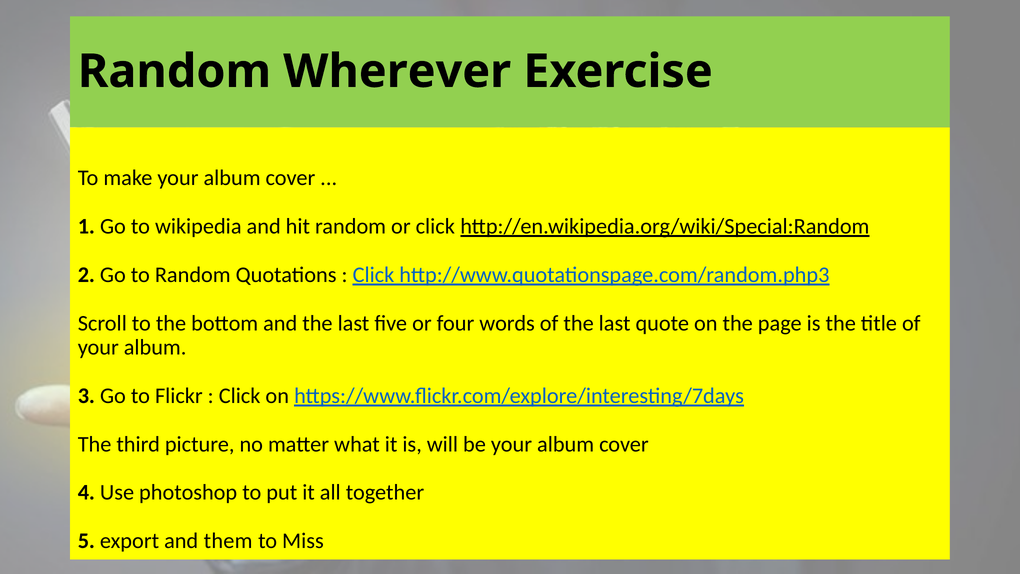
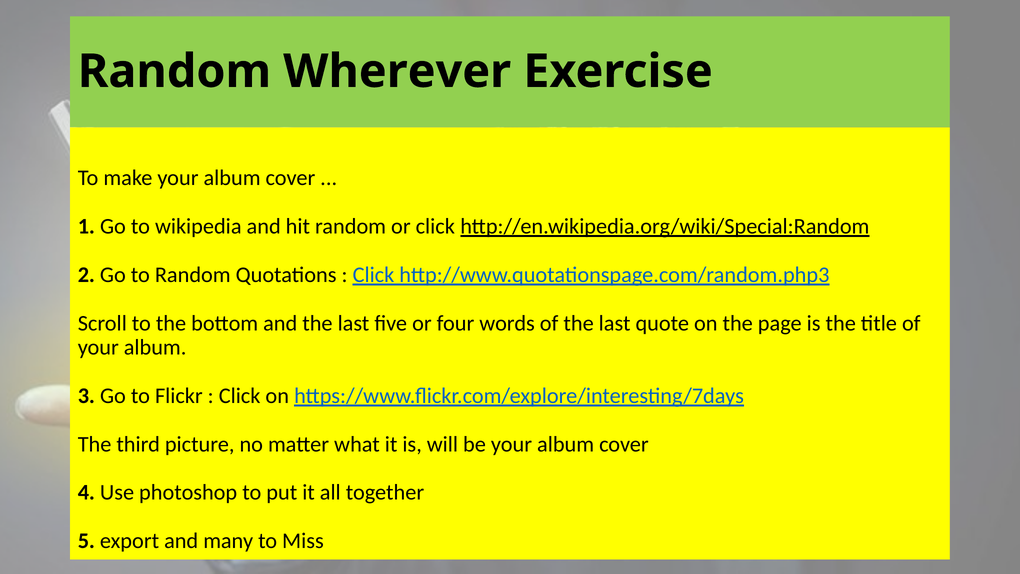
them: them -> many (228, 540)
